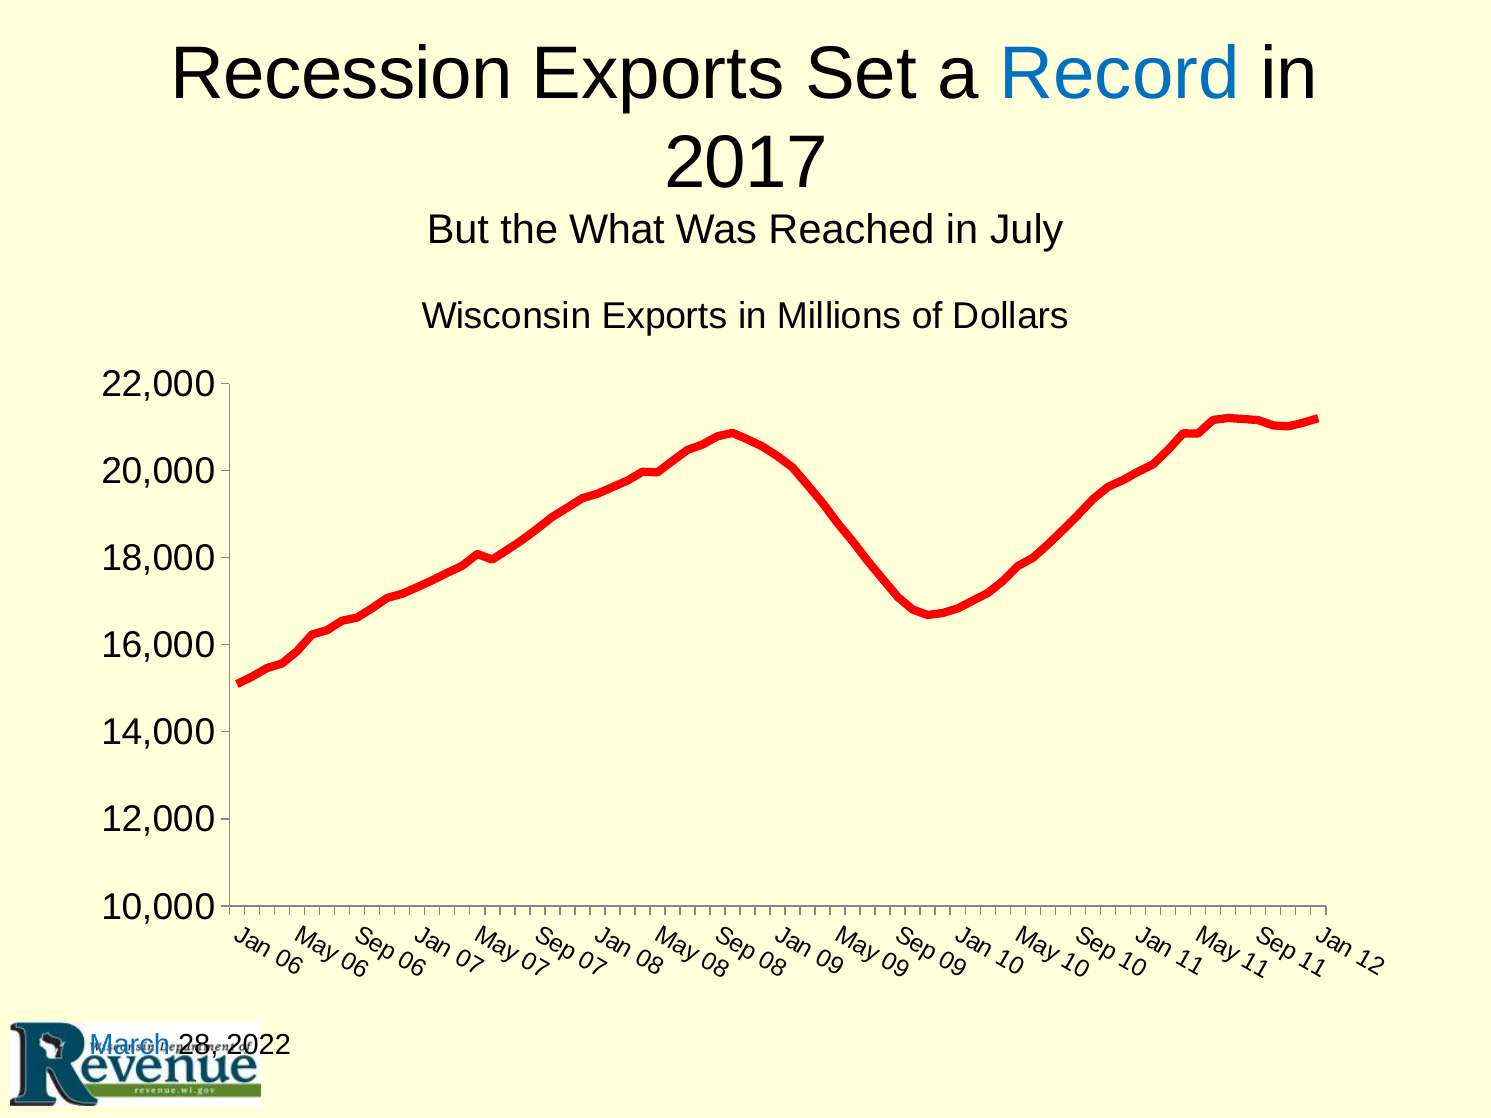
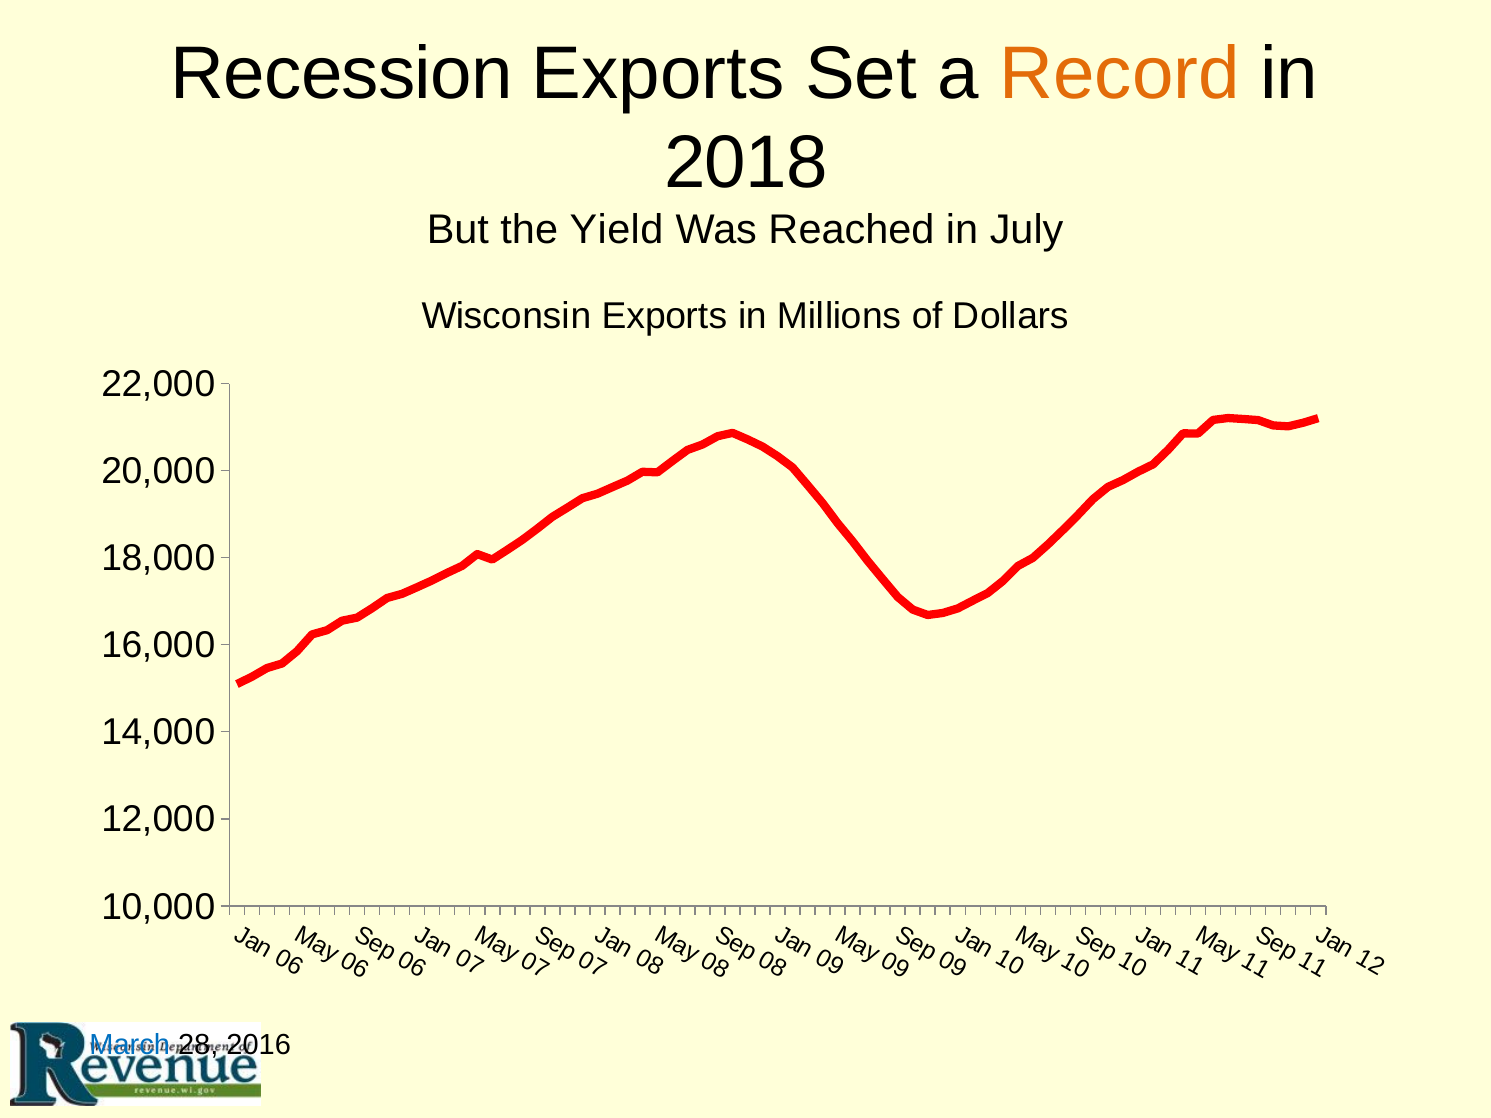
Record colour: blue -> orange (1120, 74)
2017: 2017 -> 2018 (746, 163)
What: What -> Yield (617, 230)
2022: 2022 -> 2016 (259, 1045)
